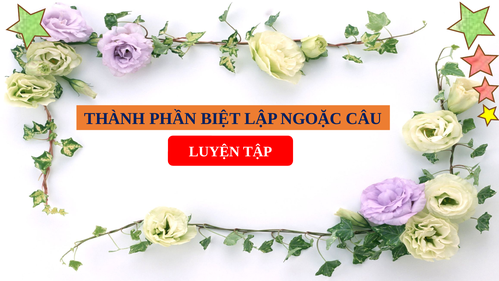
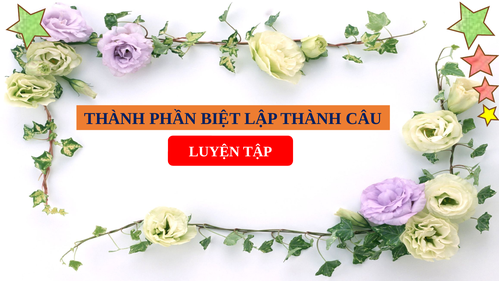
LẬP NGOẶC: NGOẶC -> THÀNH (311, 119)
